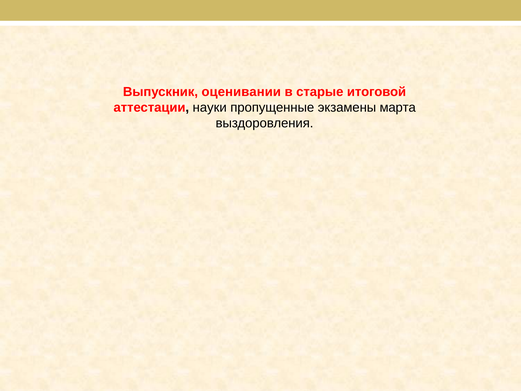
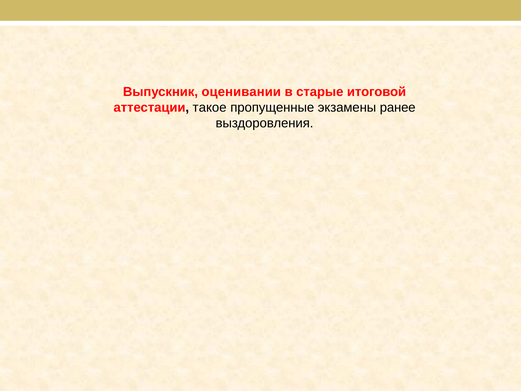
науки: науки -> такое (210, 107)
марта: марта -> ранее (398, 107)
